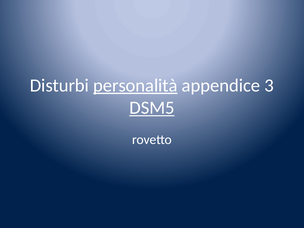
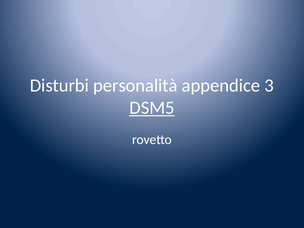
personalità underline: present -> none (135, 85)
